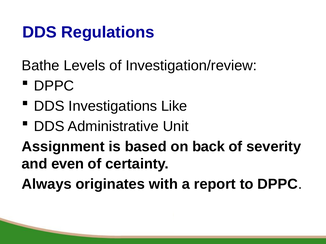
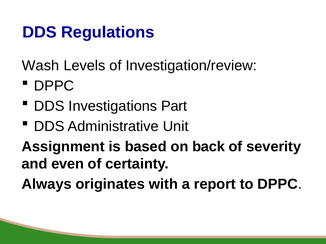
Bathe: Bathe -> Wash (41, 66)
Like: Like -> Part (174, 106)
